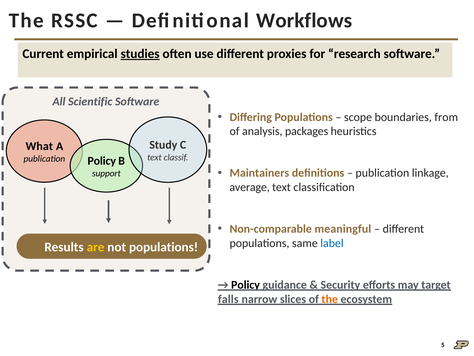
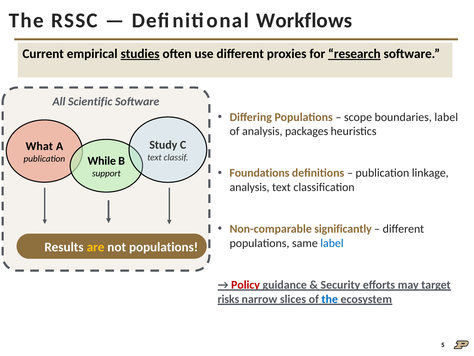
research underline: none -> present (354, 54)
boundaries from: from -> label (446, 117)
publication Policy: Policy -> While (102, 161)
Maintainers: Maintainers -> Foundations (259, 173)
average: average -> analysis (250, 187)
meaningful: meaningful -> significantly (343, 229)
Policy colour: black -> red (246, 285)
falls: falls -> risks (228, 299)
the colour: orange -> blue (330, 299)
